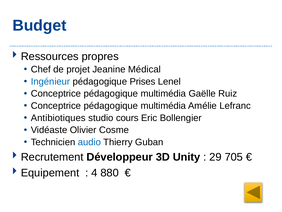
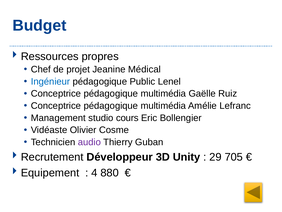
Prises: Prises -> Public (142, 81)
Antibiotiques: Antibiotiques -> Management (58, 118)
audio colour: blue -> purple (89, 142)
